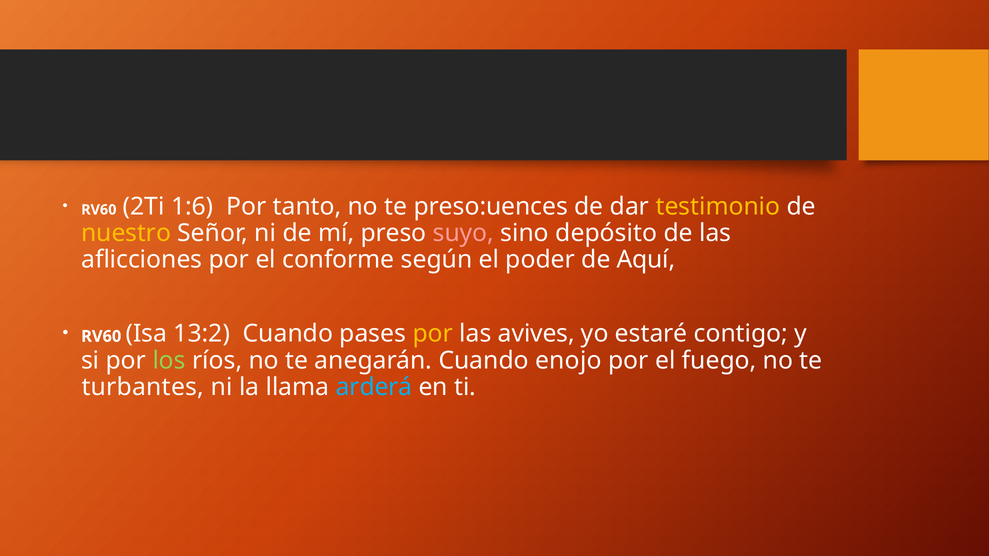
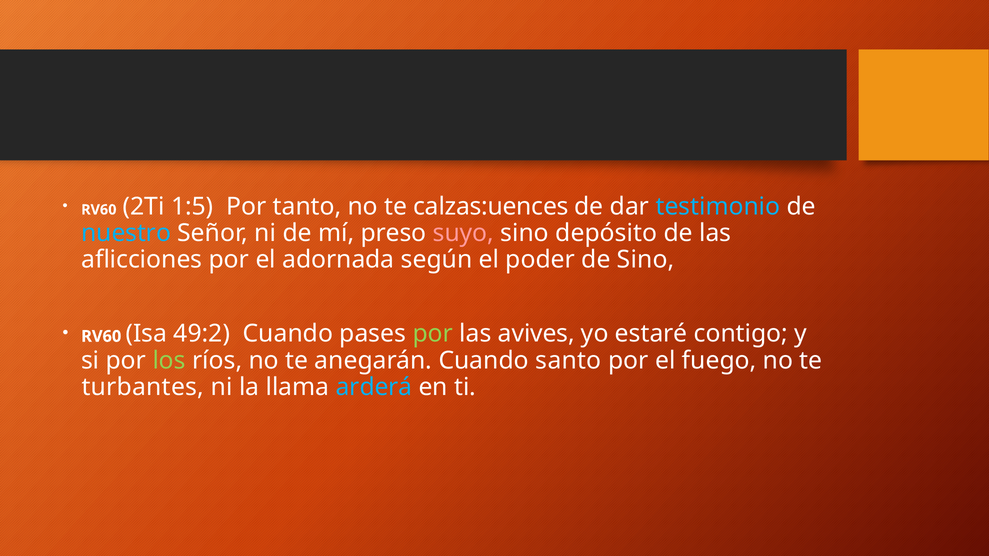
1:6: 1:6 -> 1:5 (192, 206)
preso:uences: preso:uences -> calzas:uences (491, 206)
testimonio colour: yellow -> light blue (718, 206)
nuestro colour: yellow -> light blue (126, 233)
conforme: conforme -> adornada (338, 260)
de Aquí: Aquí -> Sino (646, 260)
13:2: 13:2 -> 49:2 (202, 334)
por colour: yellow -> light green (433, 334)
enojo: enojo -> santo (568, 361)
